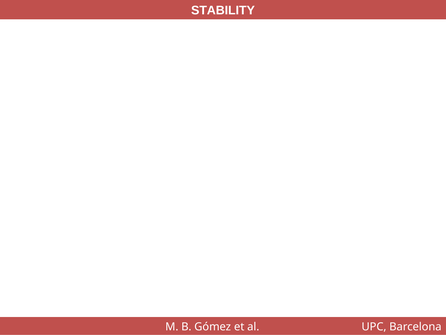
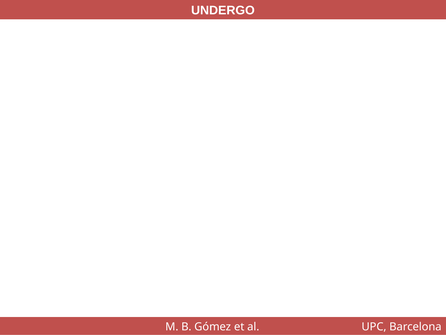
STABILITY: STABILITY -> UNDERGO (223, 11)
